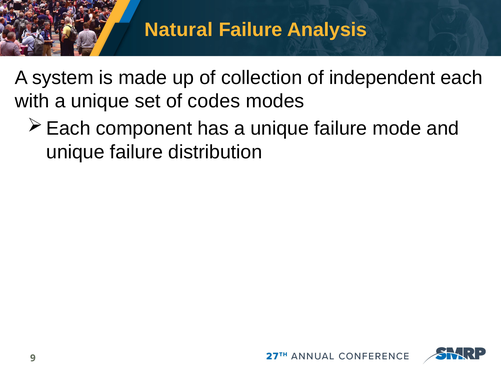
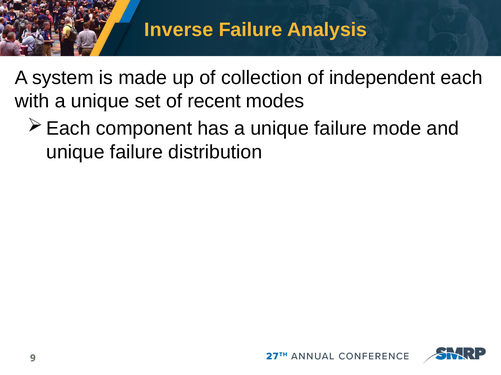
Natural: Natural -> Inverse (179, 30)
codes: codes -> recent (214, 101)
